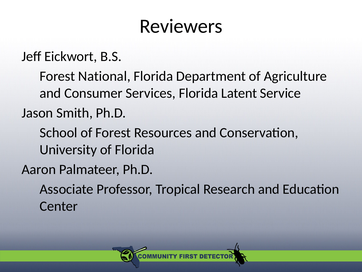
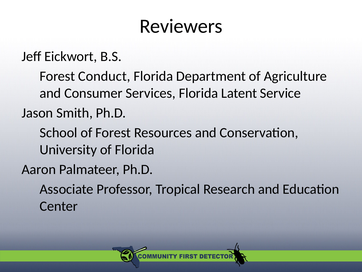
National: National -> Conduct (104, 76)
